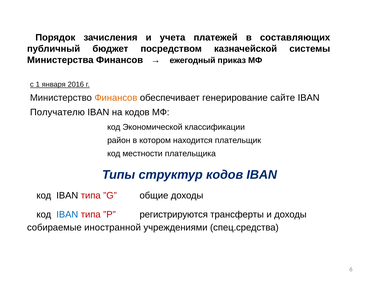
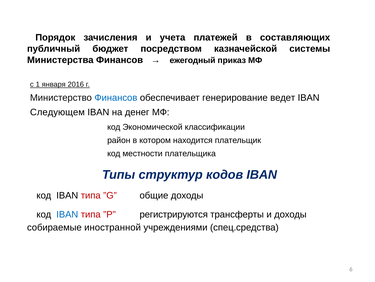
Финансов colour: orange -> blue (116, 98)
сайте: сайте -> ведет (283, 98)
Получателю: Получателю -> Следующем (57, 112)
на кодов: кодов -> денег (137, 112)
